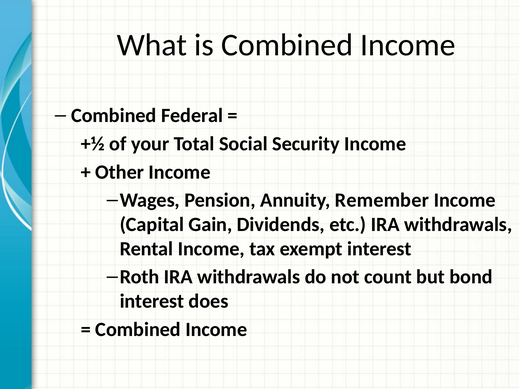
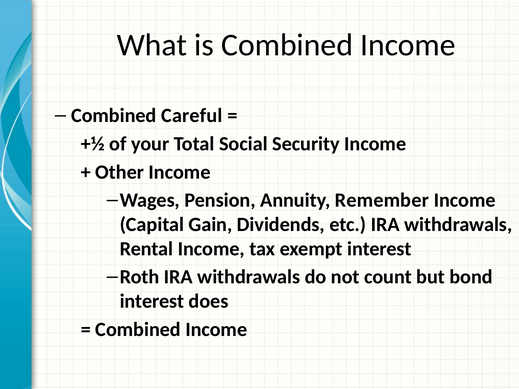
Federal: Federal -> Careful (192, 116)
